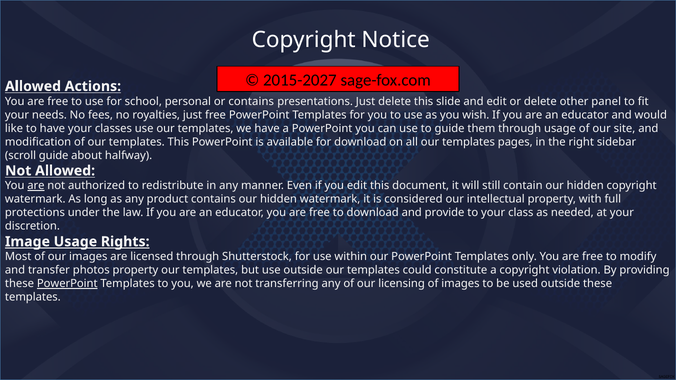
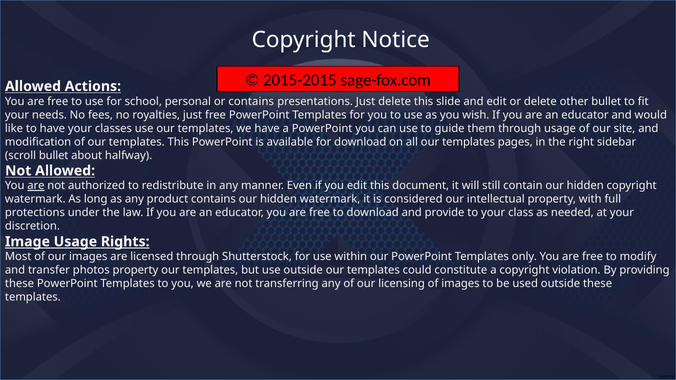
2015-2027: 2015-2027 -> 2015-2015 (300, 80)
other panel: panel -> bullet (606, 101)
scroll guide: guide -> bullet (54, 155)
PowerPoint underline: present -> none (67, 284)
